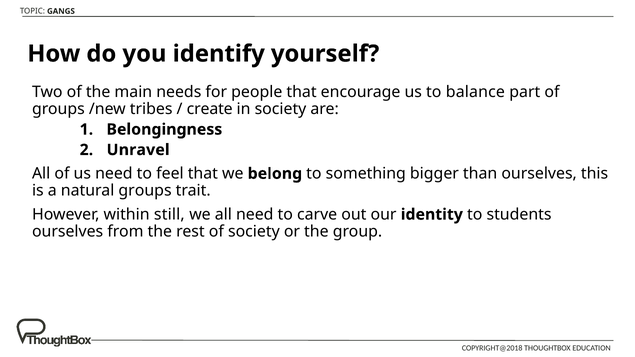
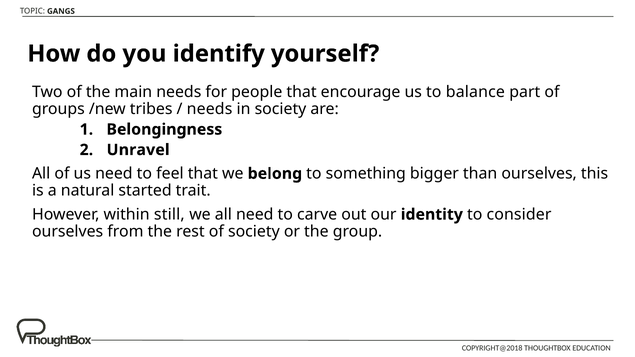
create: create -> needs (210, 109)
natural groups: groups -> started (145, 191)
students: students -> consider (519, 215)
